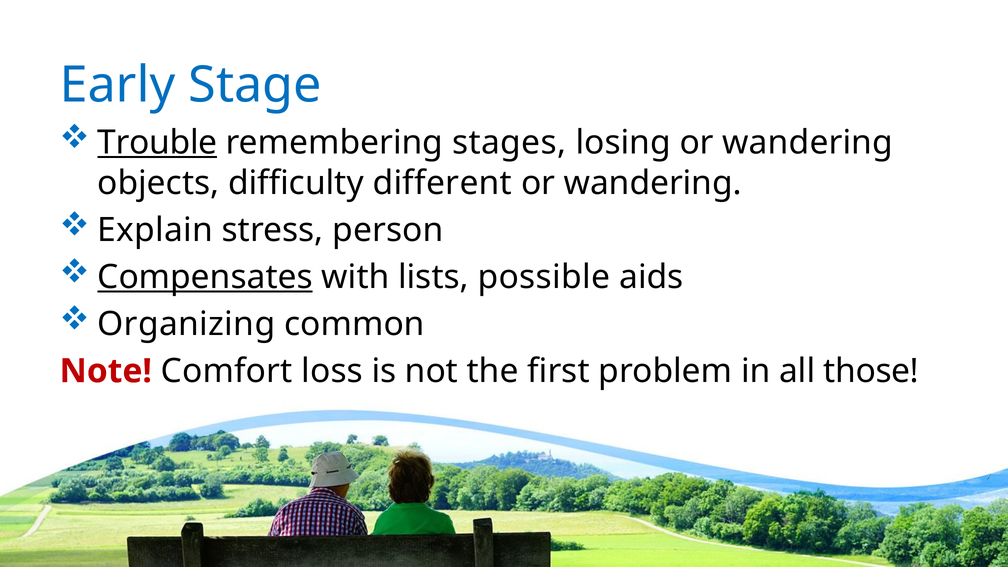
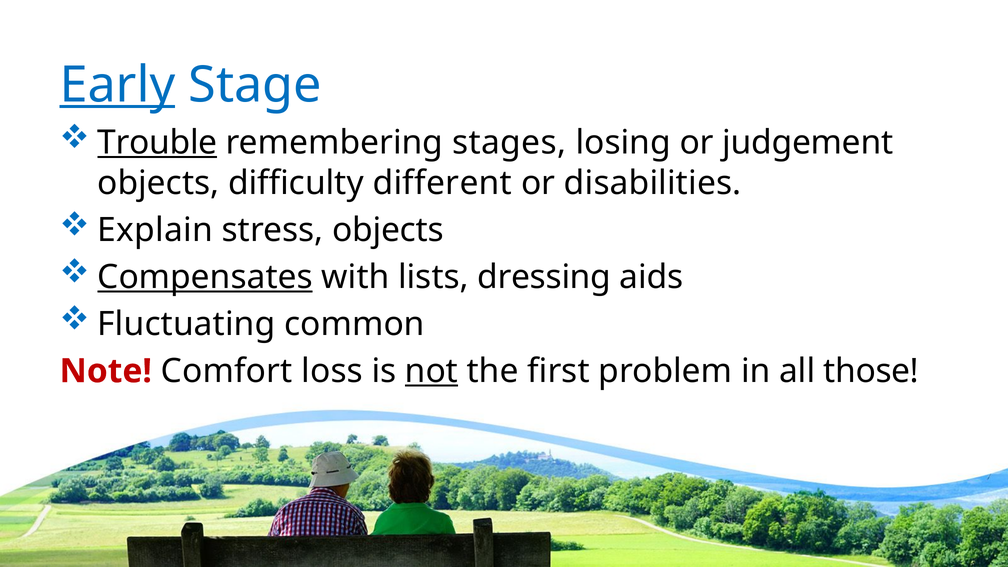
Early underline: none -> present (117, 85)
losing or wandering: wandering -> judgement (808, 143)
wandering: wandering -> disabilities (653, 183)
stress person: person -> objects (388, 230)
possible: possible -> dressing (544, 277)
Organizing: Organizing -> Fluctuating (186, 324)
not underline: none -> present (432, 371)
